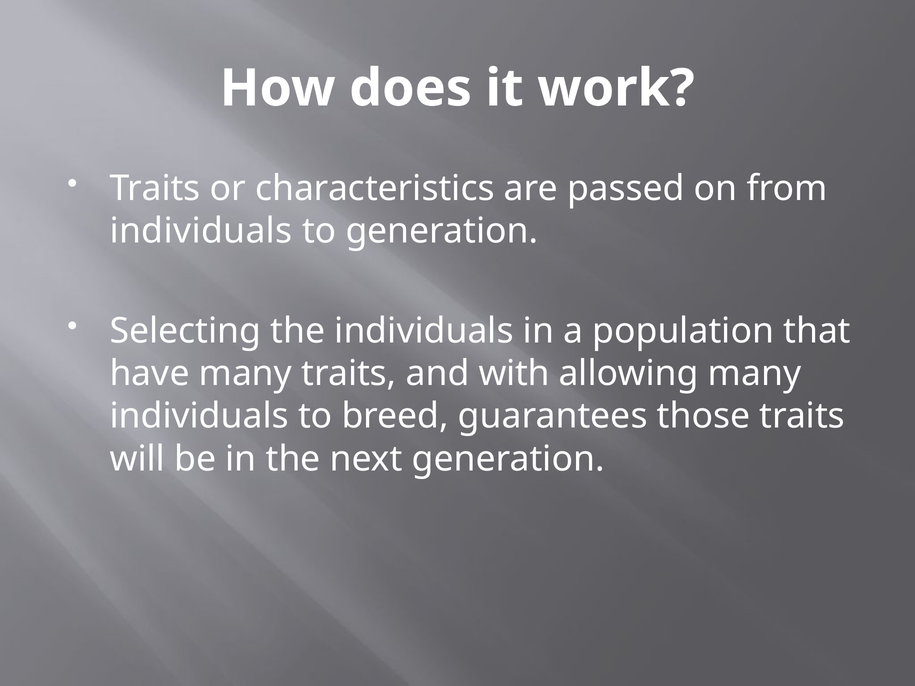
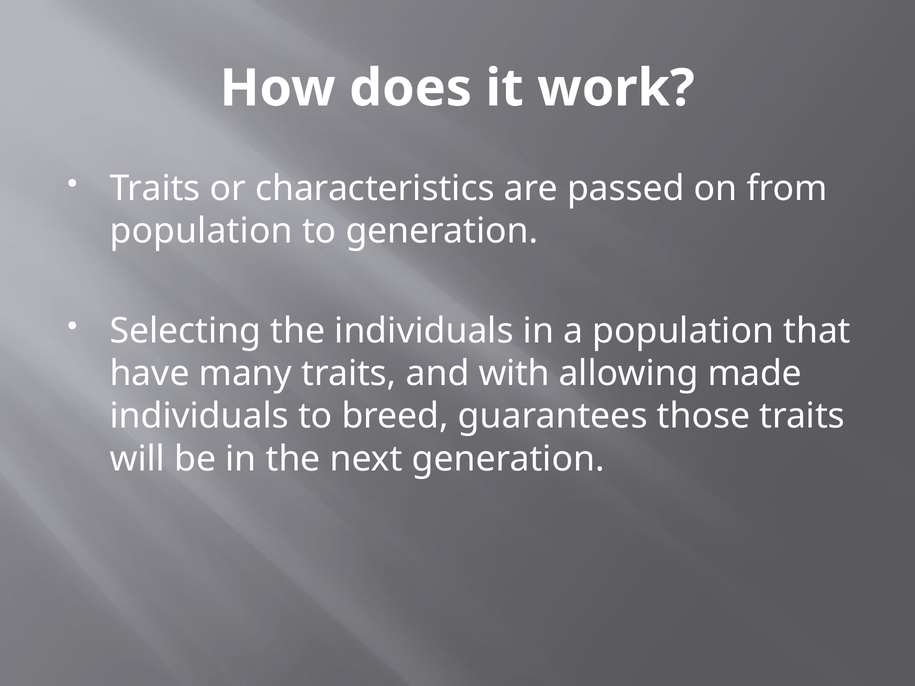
individuals: individuals -> population (201, 231)
allowing many: many -> made (755, 374)
